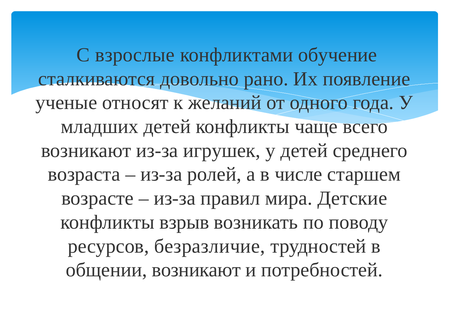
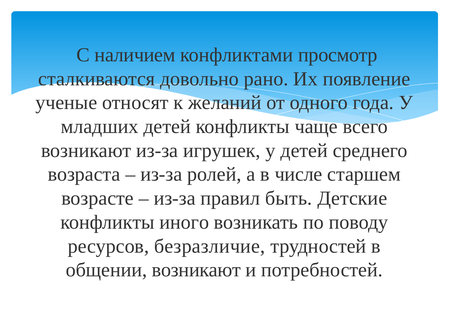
взрослые: взрослые -> наличием (135, 55)
обучение: обучение -> просмотр (338, 55)
мира: мира -> быть (289, 199)
взрыв: взрыв -> иного (184, 223)
